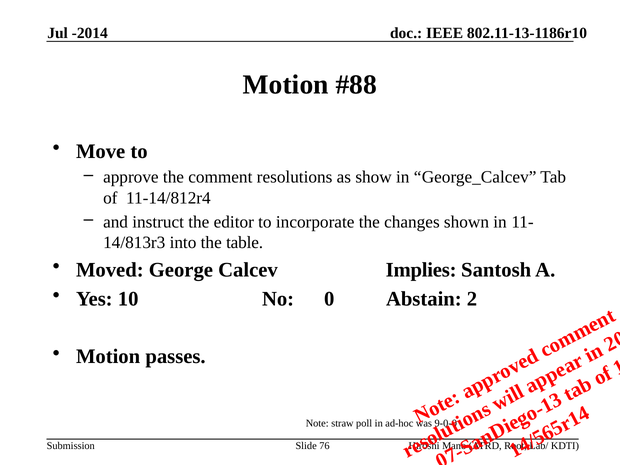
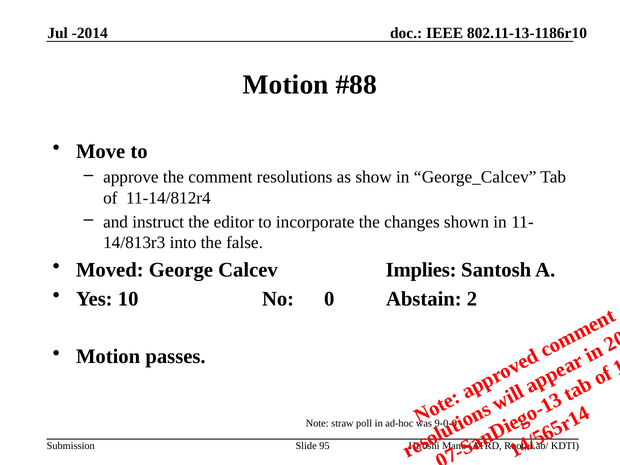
table: table -> false (245, 243)
76: 76 -> 95 (324, 446)
